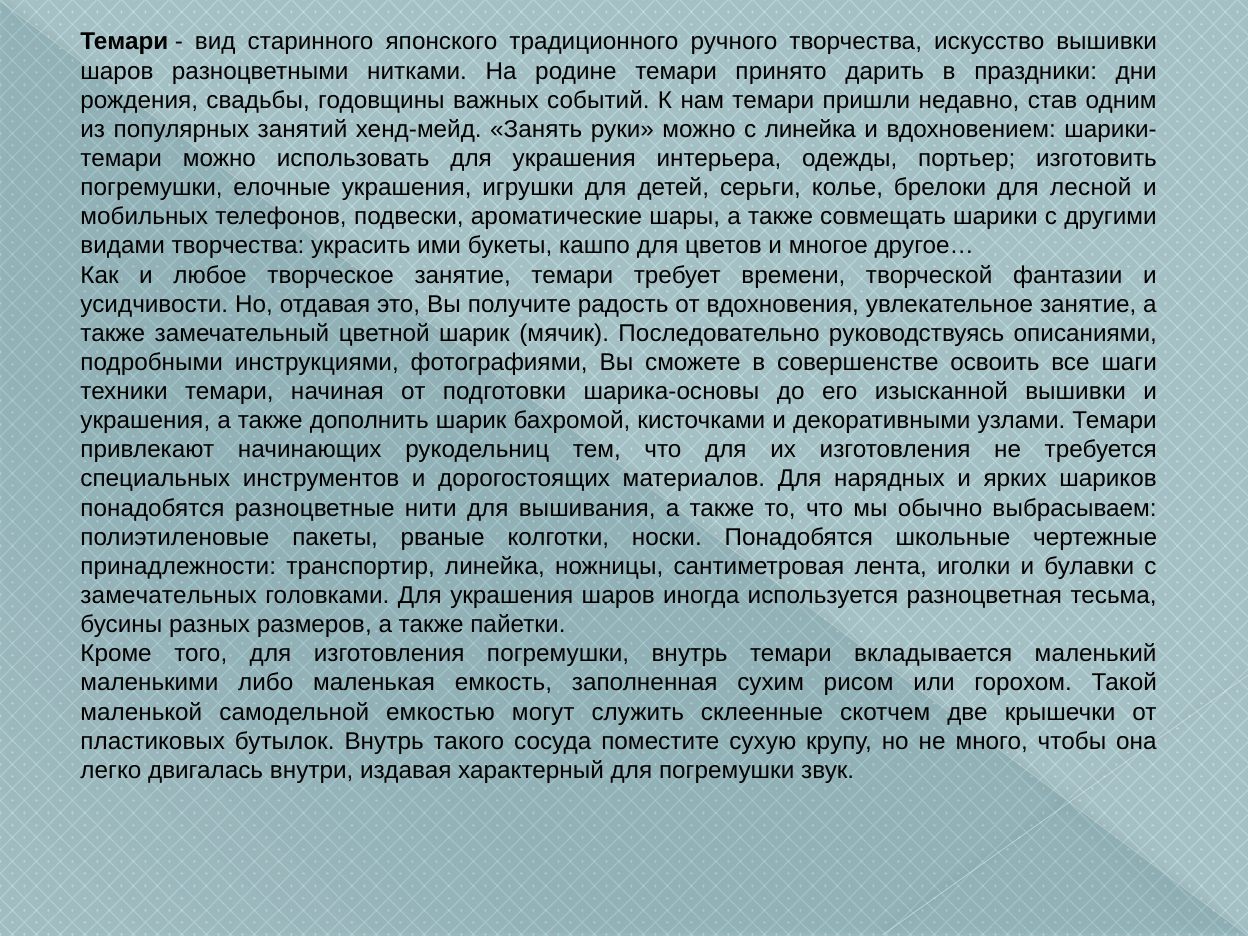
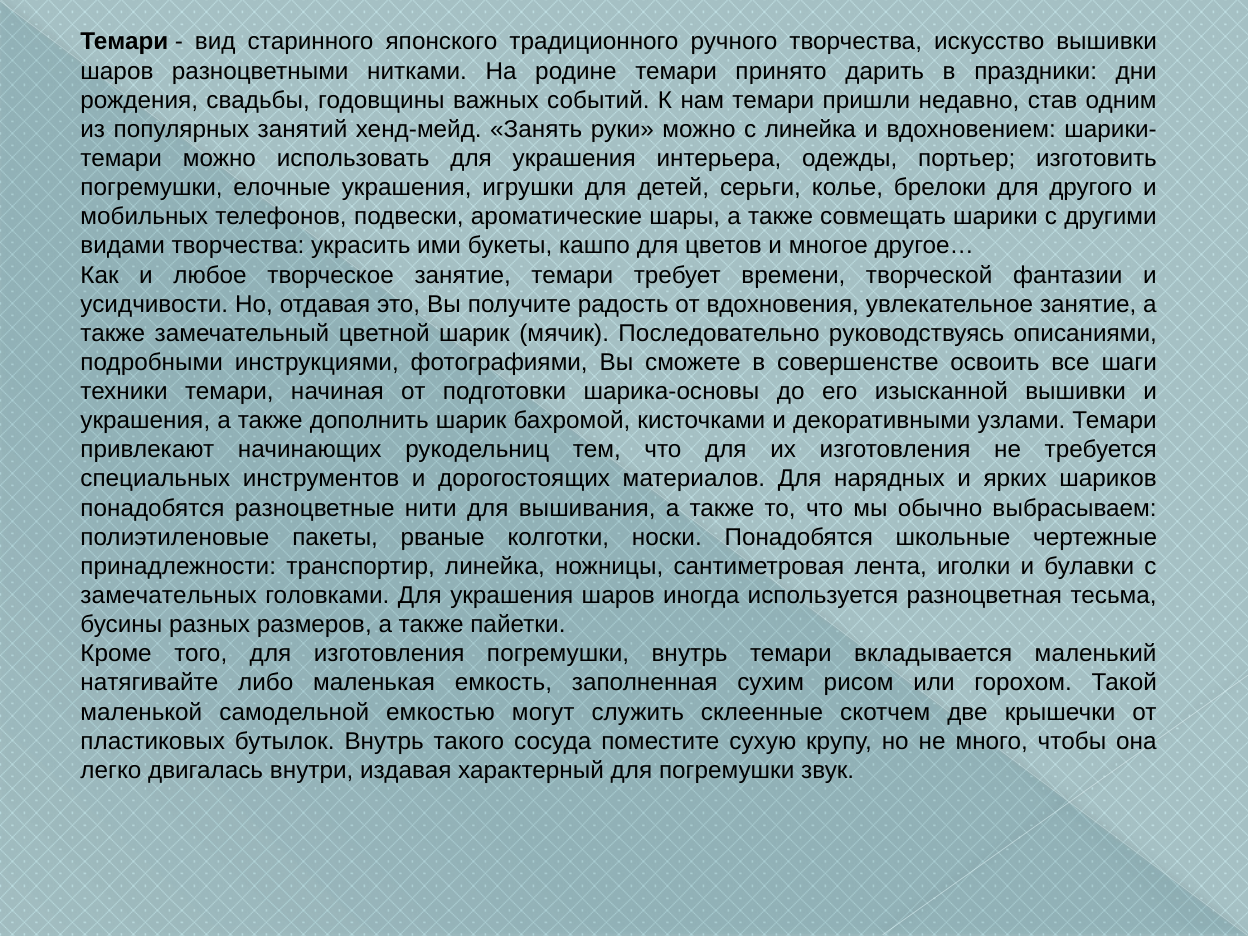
лесной: лесной -> другого (1091, 188)
маленькими: маленькими -> натягивайте (149, 683)
